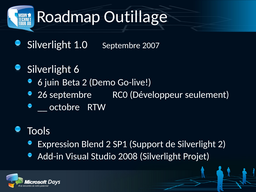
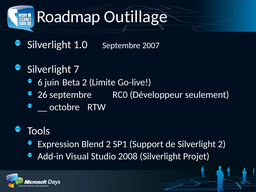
Silverlight 6: 6 -> 7 (76, 69)
Demo: Demo -> Limite (102, 82)
